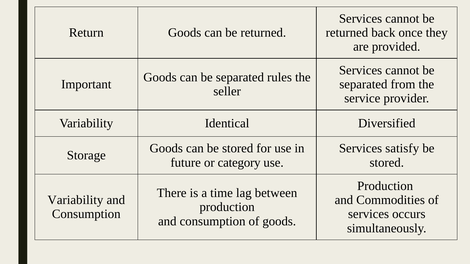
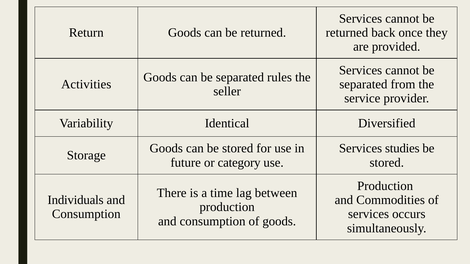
Important: Important -> Activities (86, 84)
satisfy: satisfy -> studies (402, 149)
Variability: Variability -> Individuals (76, 200)
